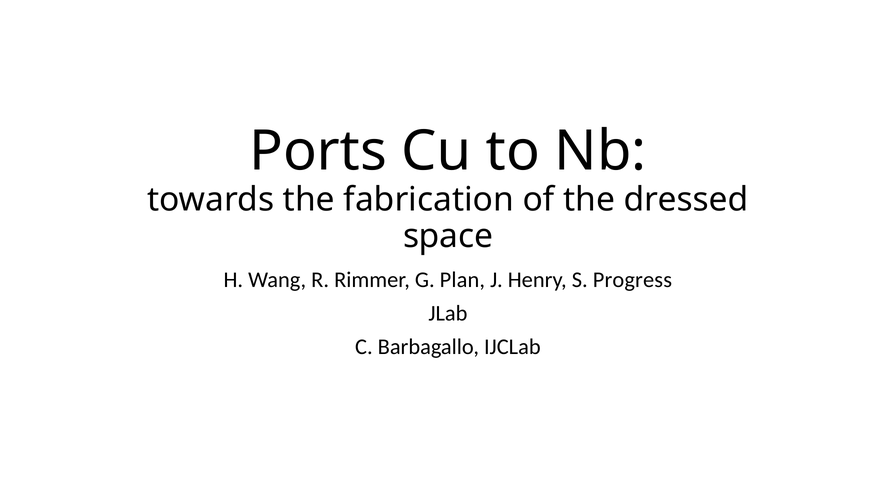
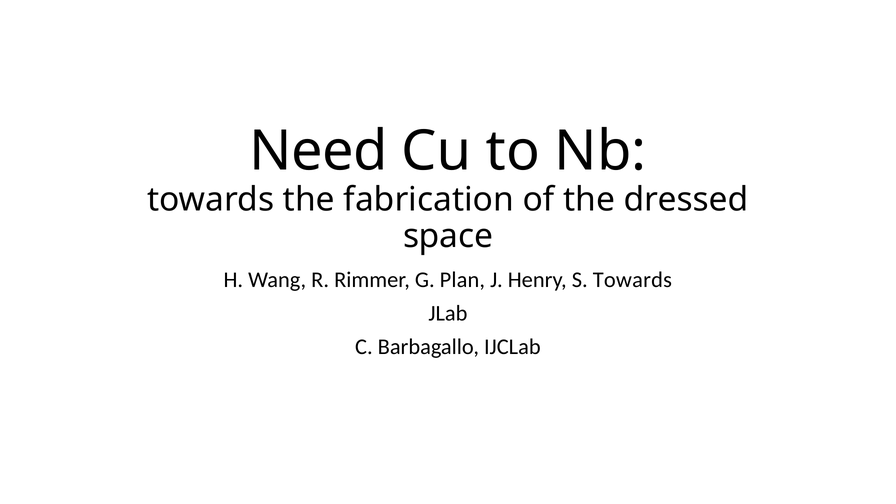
Ports: Ports -> Need (318, 151)
S Progress: Progress -> Towards (632, 280)
